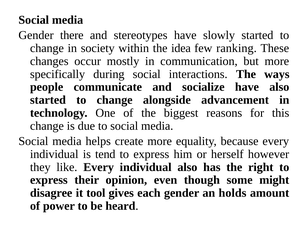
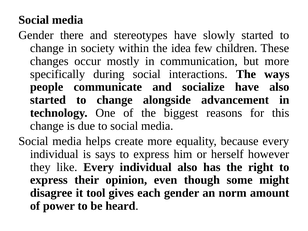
ranking: ranking -> children (237, 48)
tend: tend -> says (105, 154)
holds: holds -> norm (233, 193)
